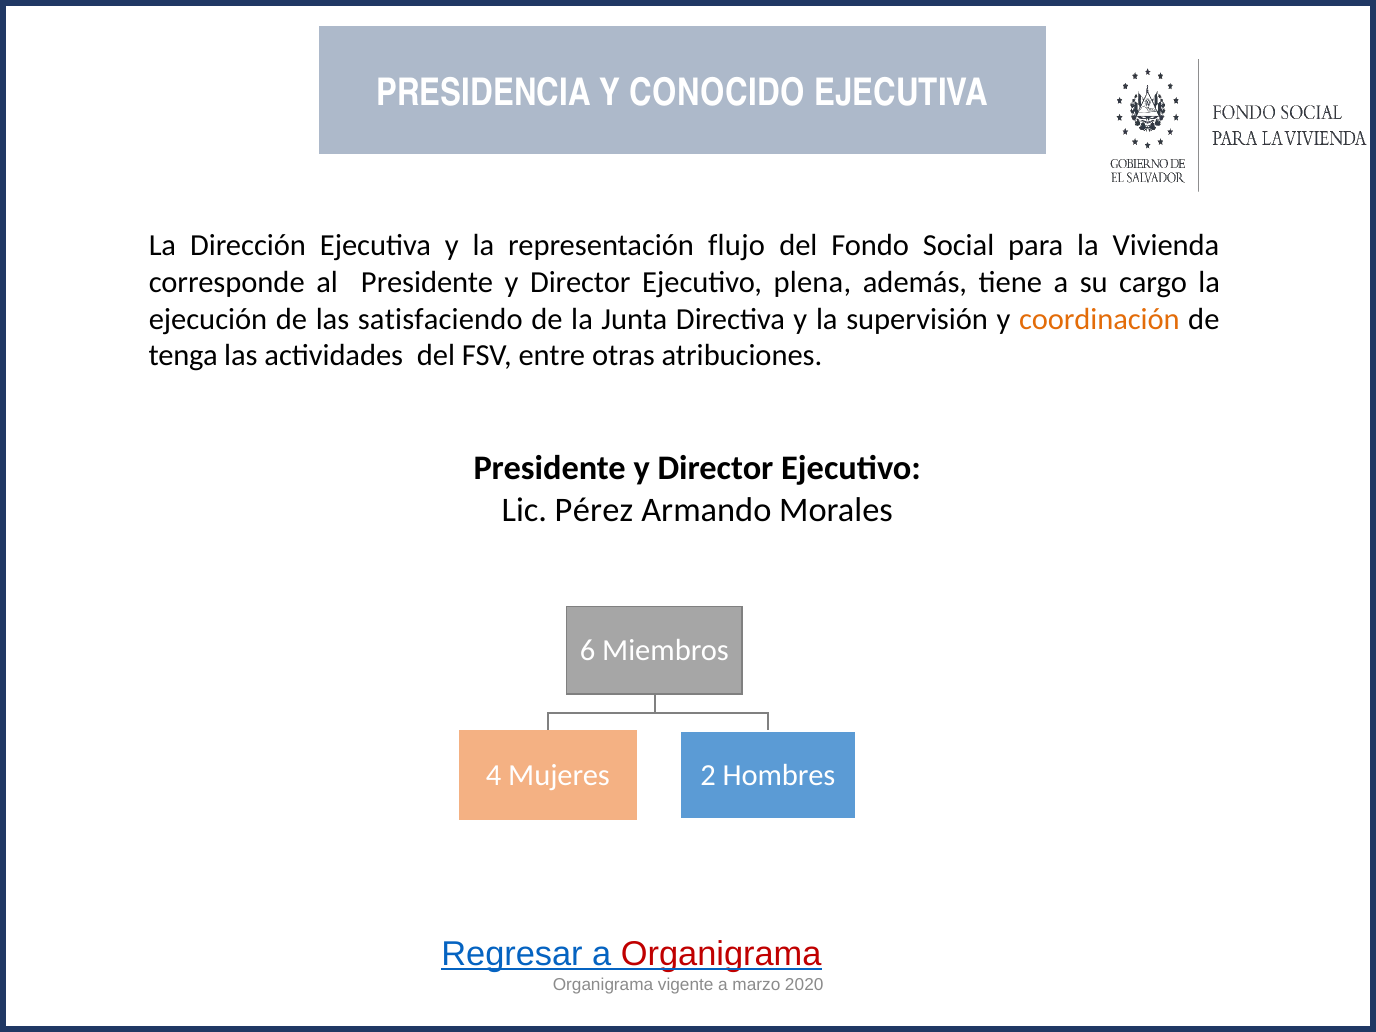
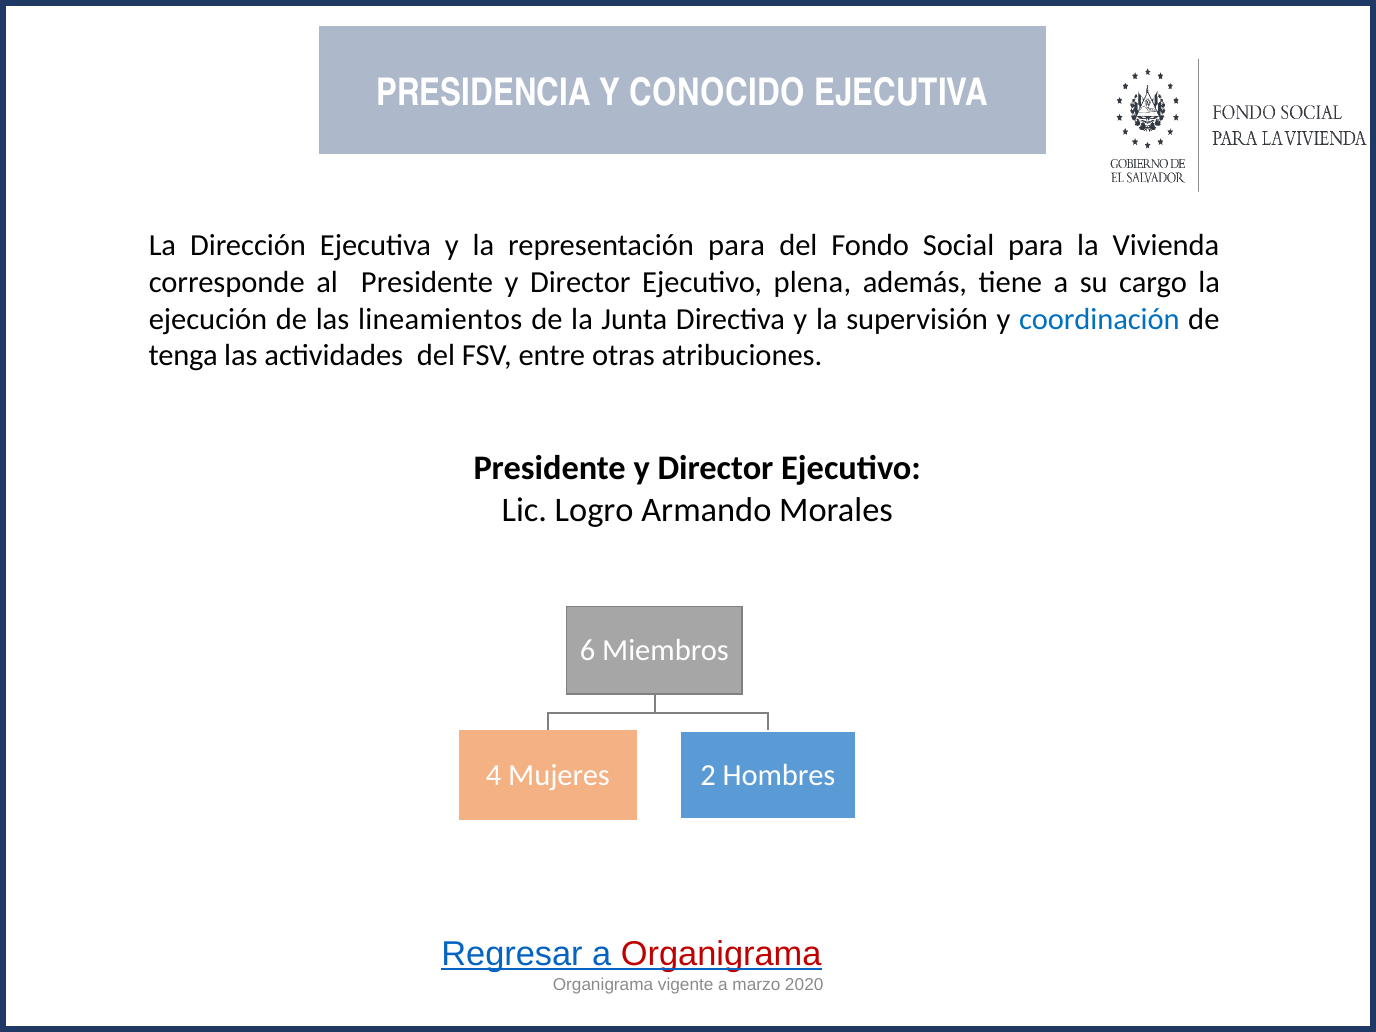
representación flujo: flujo -> para (736, 246)
satisfaciendo: satisfaciendo -> lineamientos (440, 319)
coordinación colour: orange -> blue (1099, 319)
Pérez: Pérez -> Logro (594, 510)
